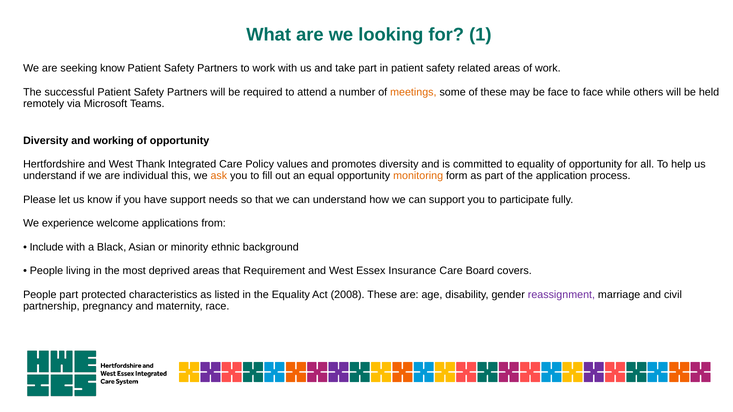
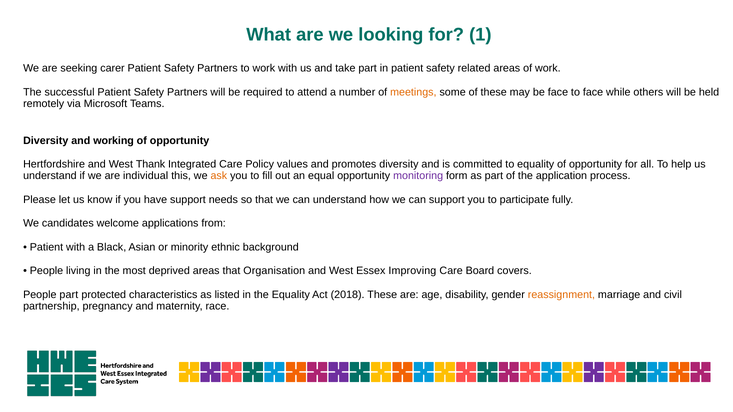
seeking know: know -> carer (112, 68)
monitoring colour: orange -> purple (418, 176)
experience: experience -> candidates (68, 224)
Include: Include -> Patient (46, 247)
Requirement: Requirement -> Organisation (274, 271)
Insurance: Insurance -> Improving (412, 271)
2008: 2008 -> 2018 (348, 295)
reassignment colour: purple -> orange (561, 295)
